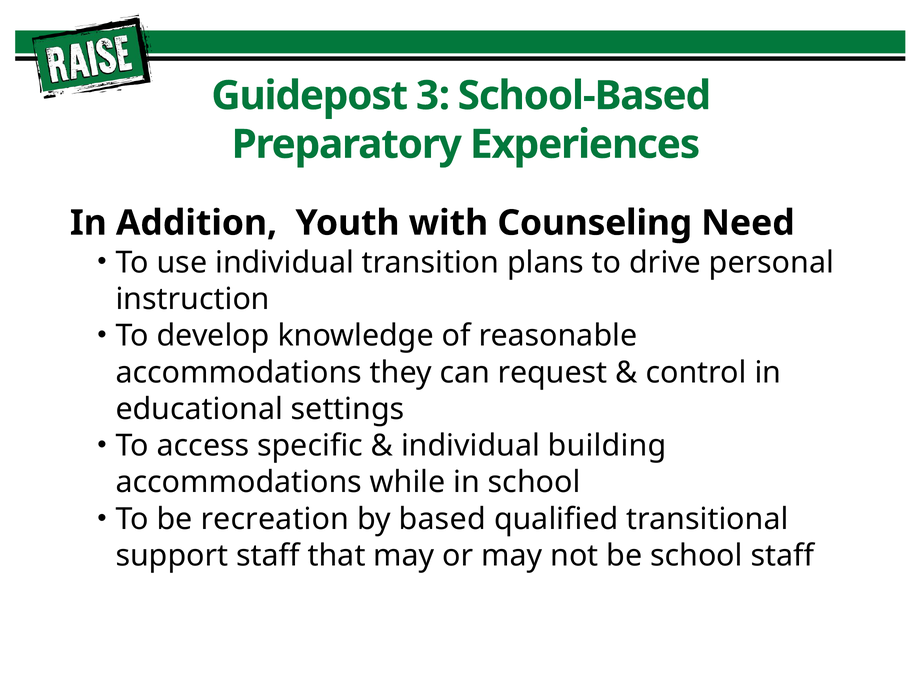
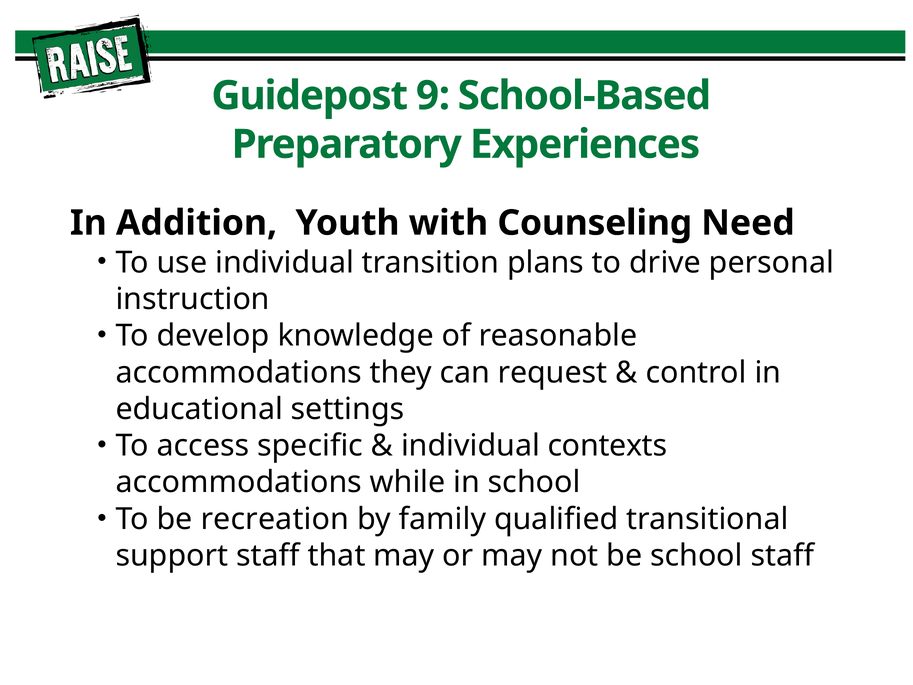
3: 3 -> 9 (433, 96)
building: building -> contexts (607, 446)
based: based -> family (442, 519)
